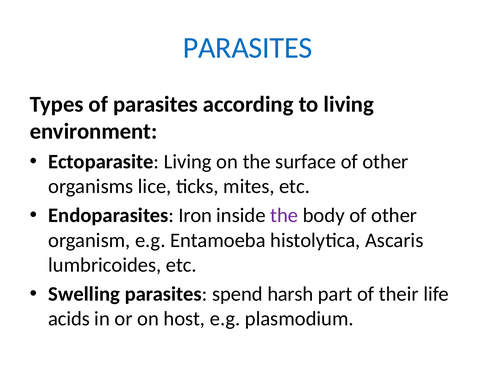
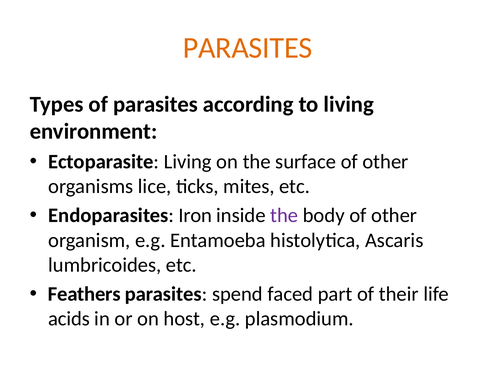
PARASITES colour: blue -> orange (248, 48)
Swelling: Swelling -> Feathers (84, 294)
harsh: harsh -> faced (290, 294)
